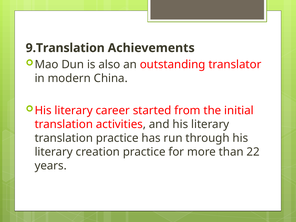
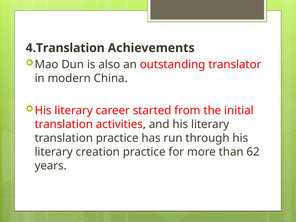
9.Translation: 9.Translation -> 4.Translation (65, 48)
22: 22 -> 62 (253, 152)
